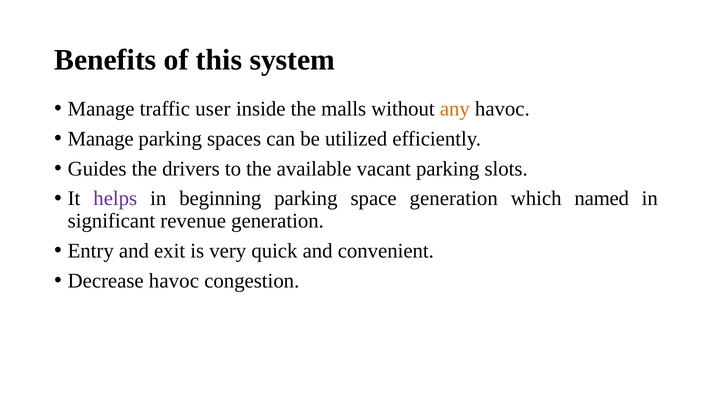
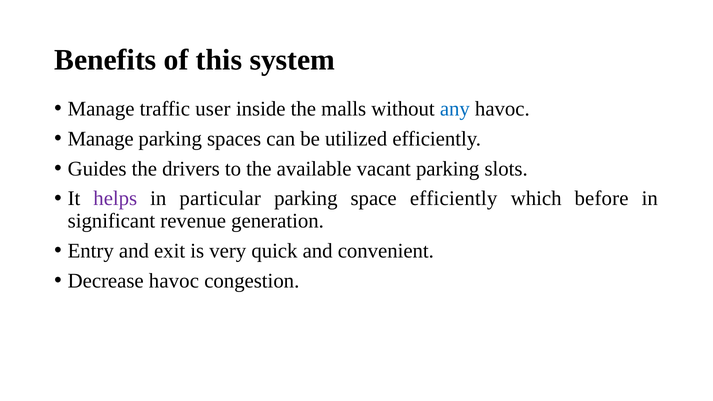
any colour: orange -> blue (455, 109)
beginning: beginning -> particular (220, 199)
space generation: generation -> efficiently (454, 199)
named: named -> before (602, 199)
